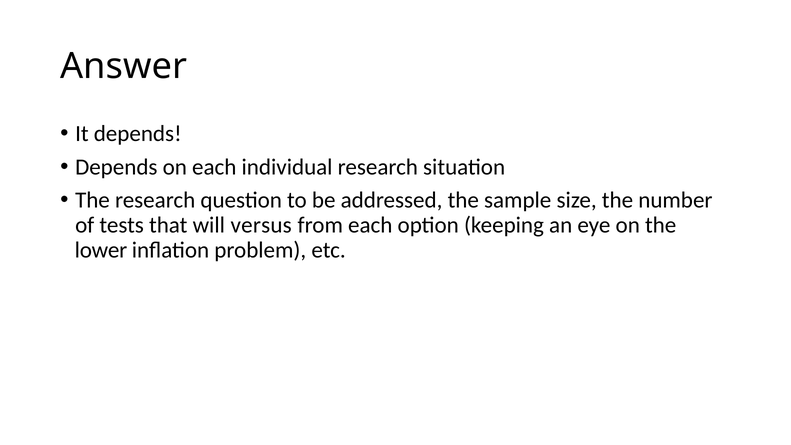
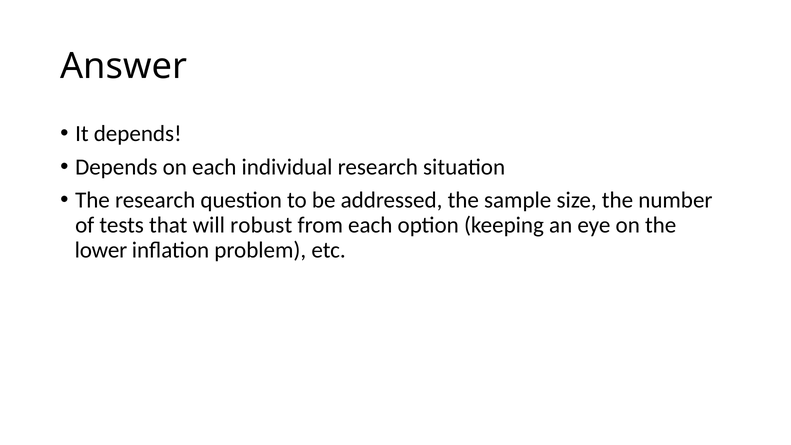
versus: versus -> robust (261, 225)
